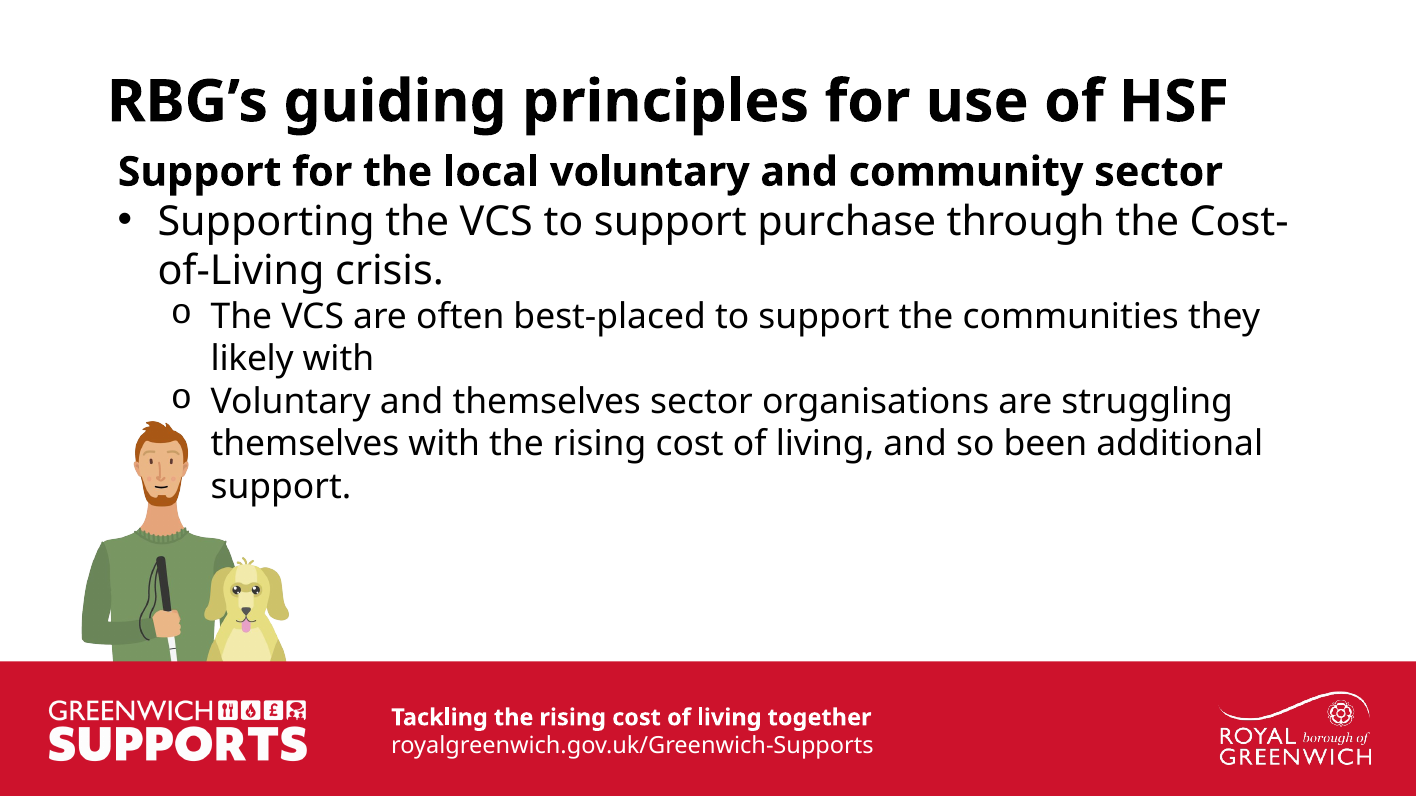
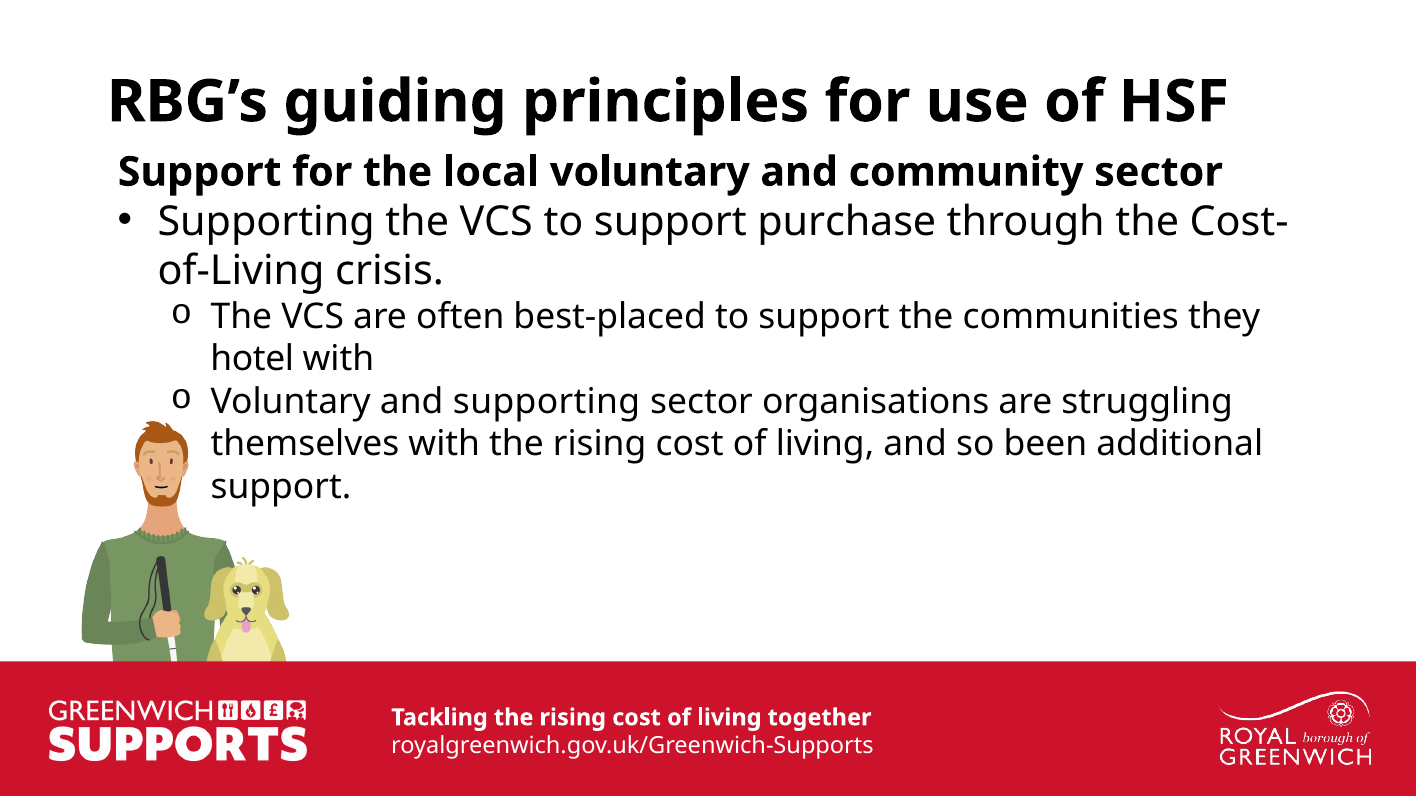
likely: likely -> hotel (252, 359)
and themselves: themselves -> supporting (547, 402)
